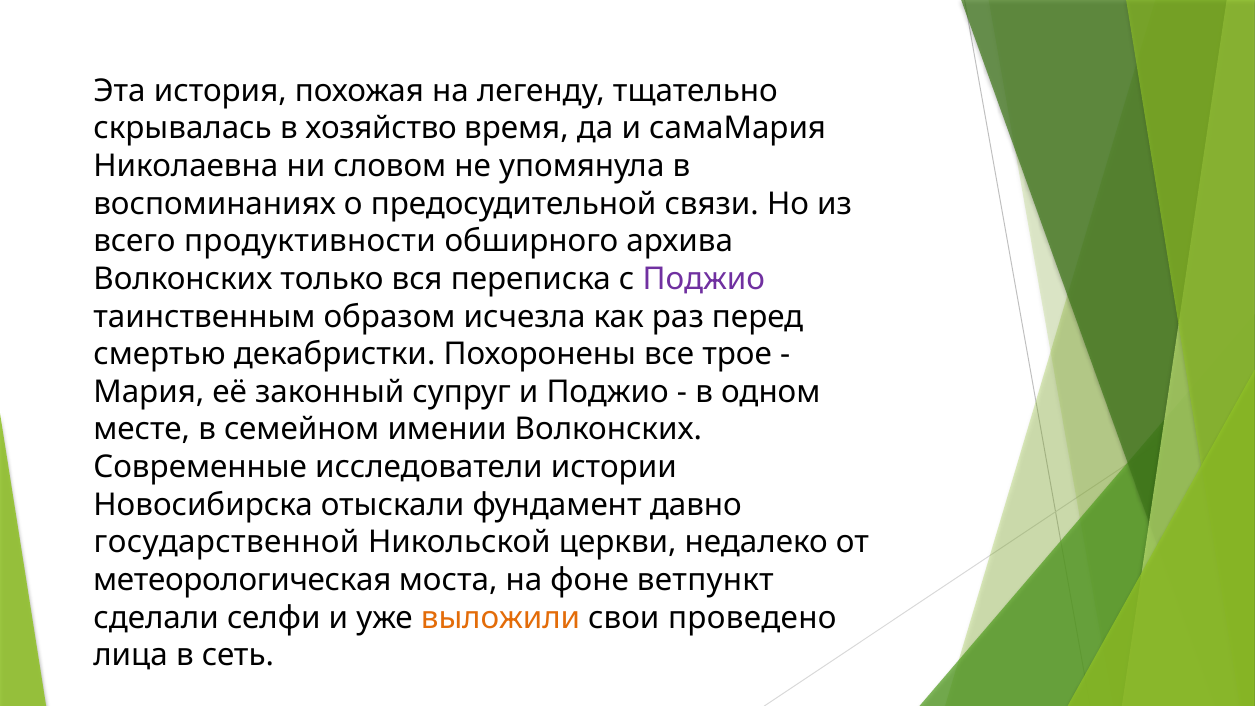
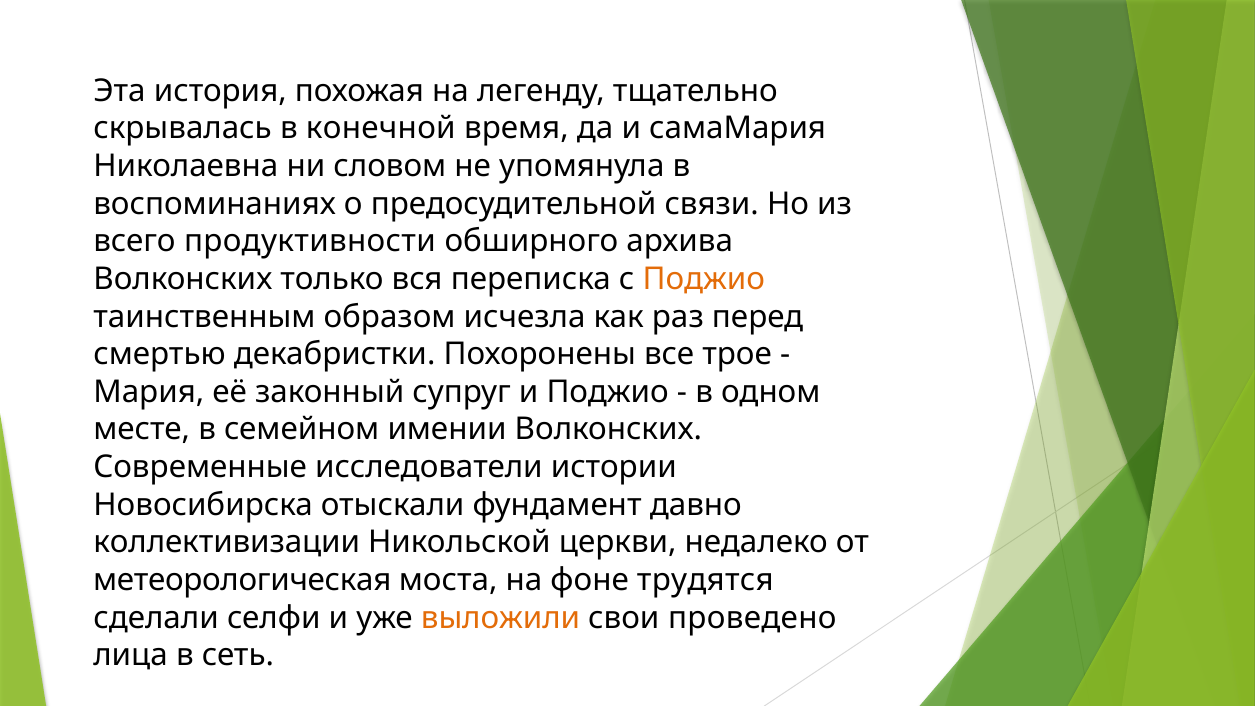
хозяйство: хозяйство -> конечной (381, 128)
Поджио colour: purple -> orange (704, 279)
государственной: государственной -> коллективизации (227, 543)
ветпункт: ветпункт -> трудятся (705, 580)
